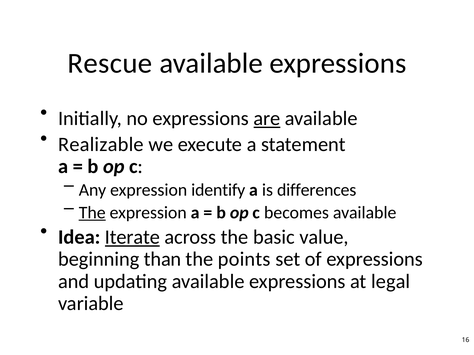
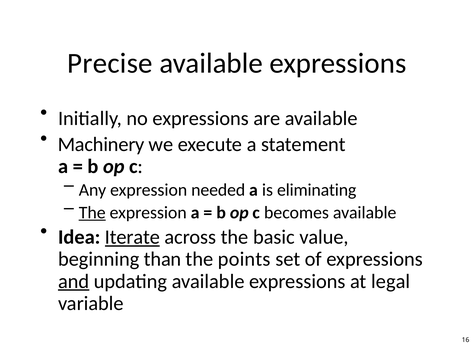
Rescue: Rescue -> Precise (110, 63)
are underline: present -> none (267, 119)
Realizable: Realizable -> Machinery (101, 145)
identify: identify -> needed (218, 190)
differences: differences -> eliminating (317, 190)
and underline: none -> present (74, 282)
